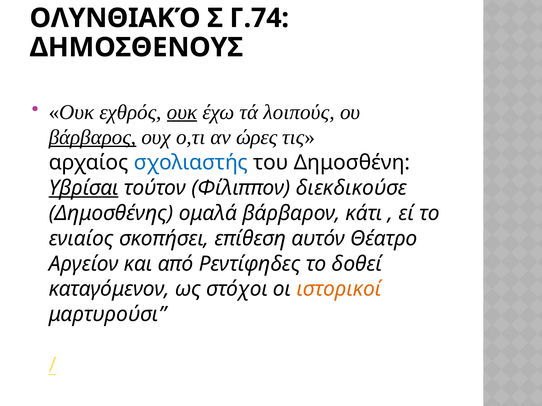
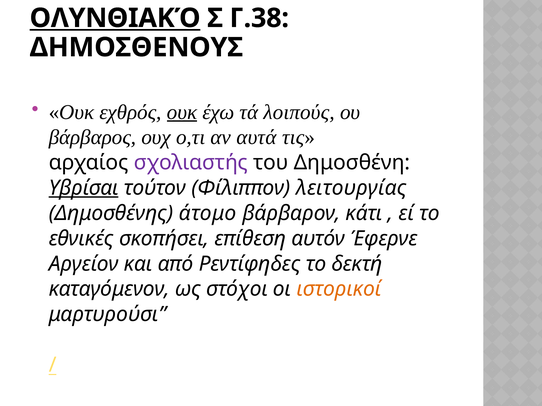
ΟΛΥΝΘΙΑΚΌ underline: none -> present (115, 18)
Γ.74: Γ.74 -> Γ.38 (259, 18)
βάρβαρος underline: present -> none (92, 138)
ώρες: ώρες -> αυτά (256, 138)
σχολιαστής colour: blue -> purple (191, 163)
διεκδικούσε: διεκδικούσε -> λειτουργίας (351, 188)
ομαλά: ομαλά -> άτομο (208, 213)
ενιαίος: ενιαίος -> εθνικές (81, 239)
Θέατρο: Θέατρο -> Έφερνε (384, 239)
δοθεί: δοθεί -> δεκτή (357, 264)
